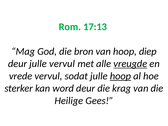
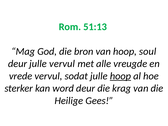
17:13: 17:13 -> 51:13 (95, 27)
diep: diep -> soul (148, 51)
vreugde underline: present -> none (130, 64)
